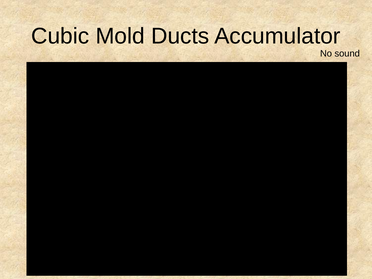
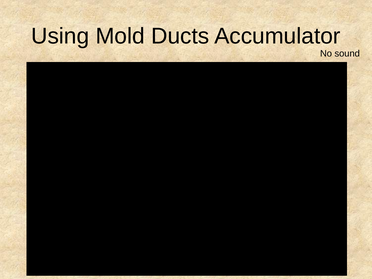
Cubic: Cubic -> Using (60, 36)
